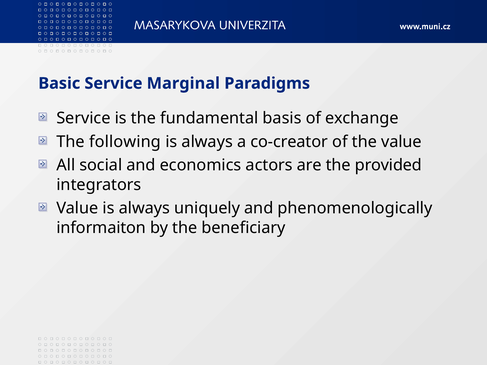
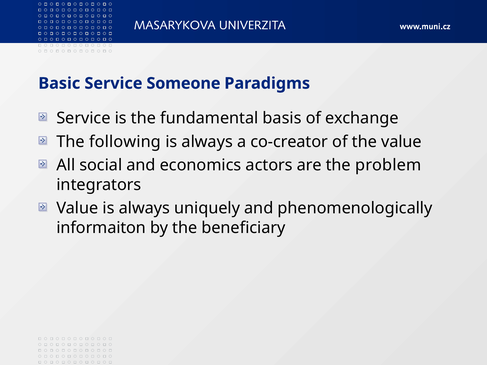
Marginal: Marginal -> Someone (183, 83)
provided: provided -> problem (388, 165)
